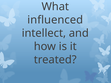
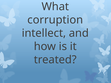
influenced: influenced -> corruption (55, 20)
